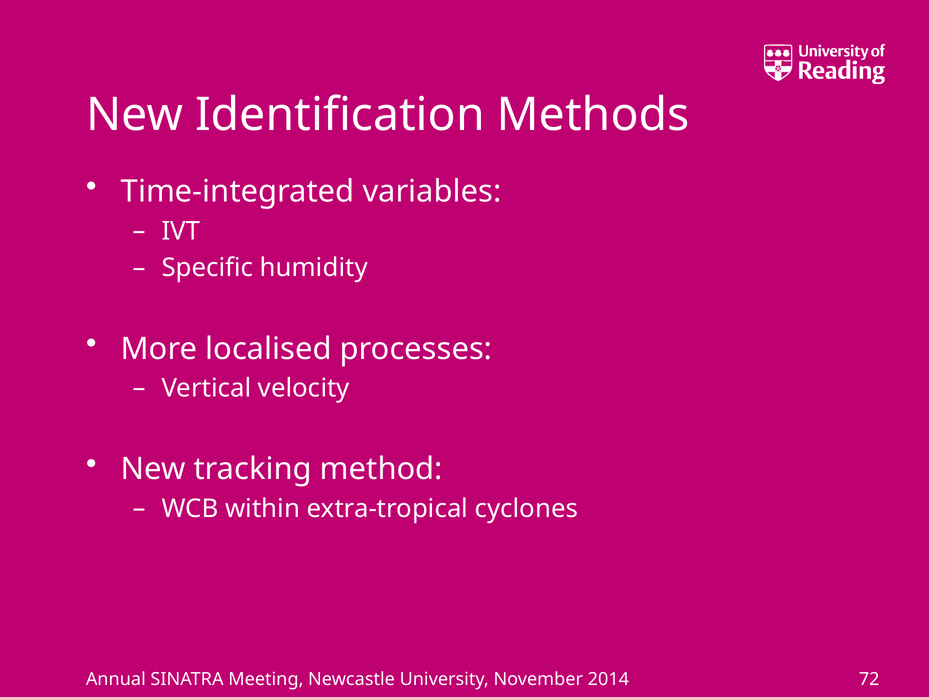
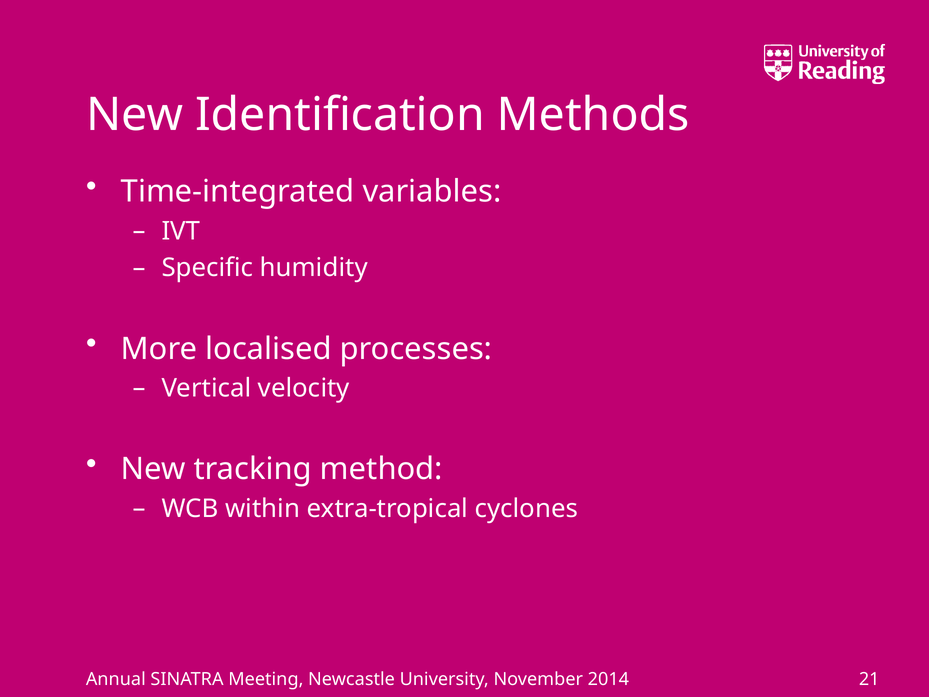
72: 72 -> 21 (869, 679)
